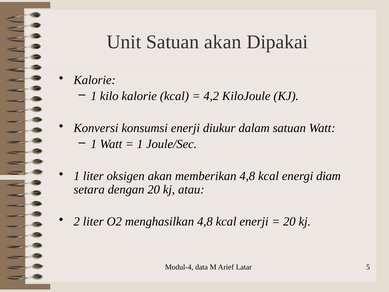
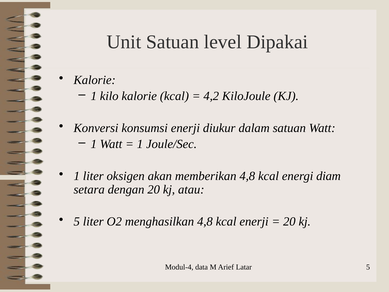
Satuan akan: akan -> level (223, 42)
2: 2 -> 5 (77, 221)
